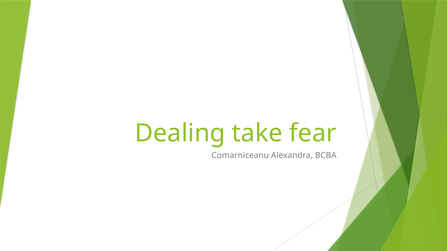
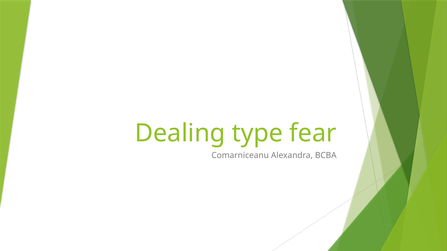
take: take -> type (257, 133)
